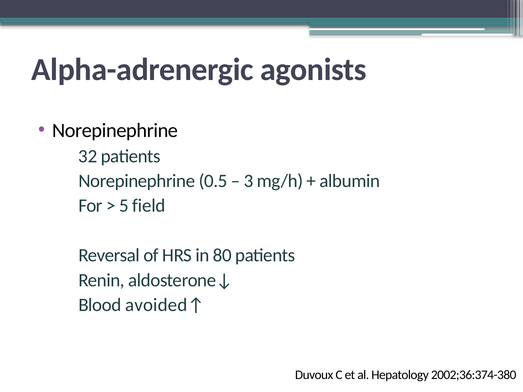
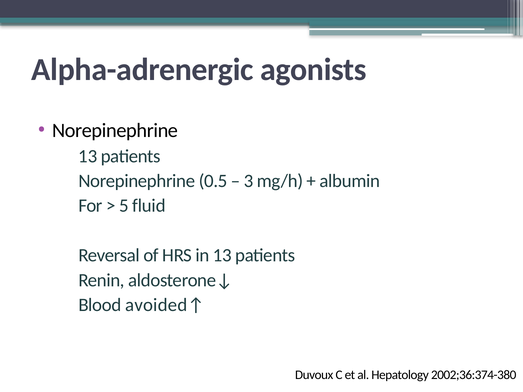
32: 32 -> 13 (88, 156)
field: field -> fluid (149, 206)
in 80: 80 -> 13 (222, 256)
